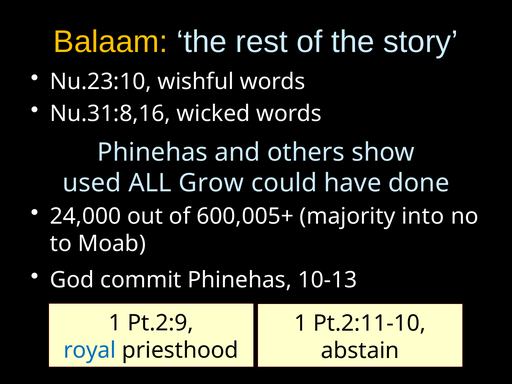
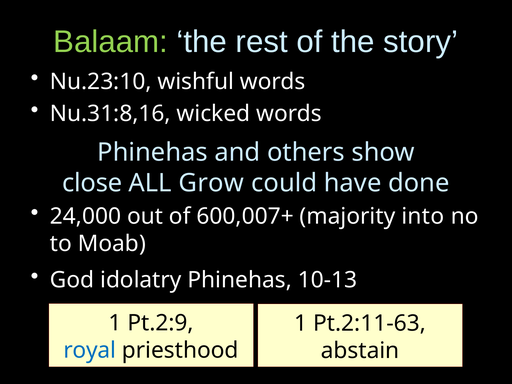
Balaam colour: yellow -> light green (111, 42)
used: used -> close (92, 183)
600,005+: 600,005+ -> 600,007+ (245, 216)
commit: commit -> idolatry (141, 280)
Pt.2:11-10: Pt.2:11-10 -> Pt.2:11-63 (370, 323)
